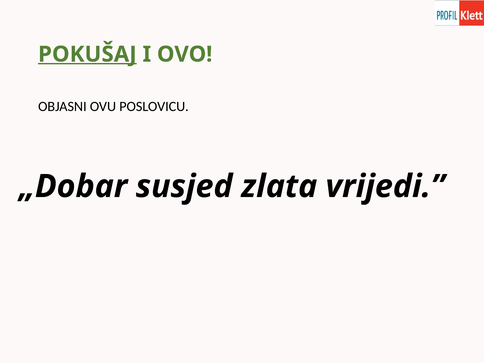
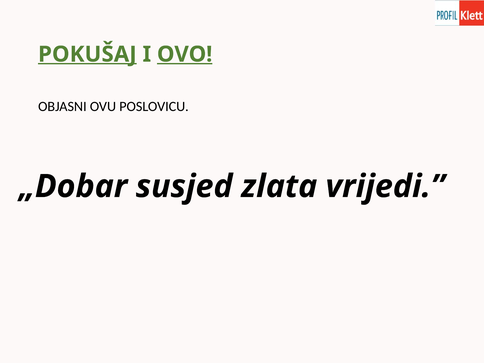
OVO underline: none -> present (185, 54)
